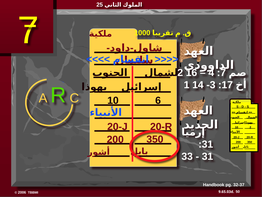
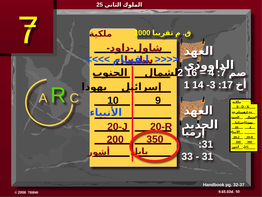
6: 6 -> 9 (158, 100)
